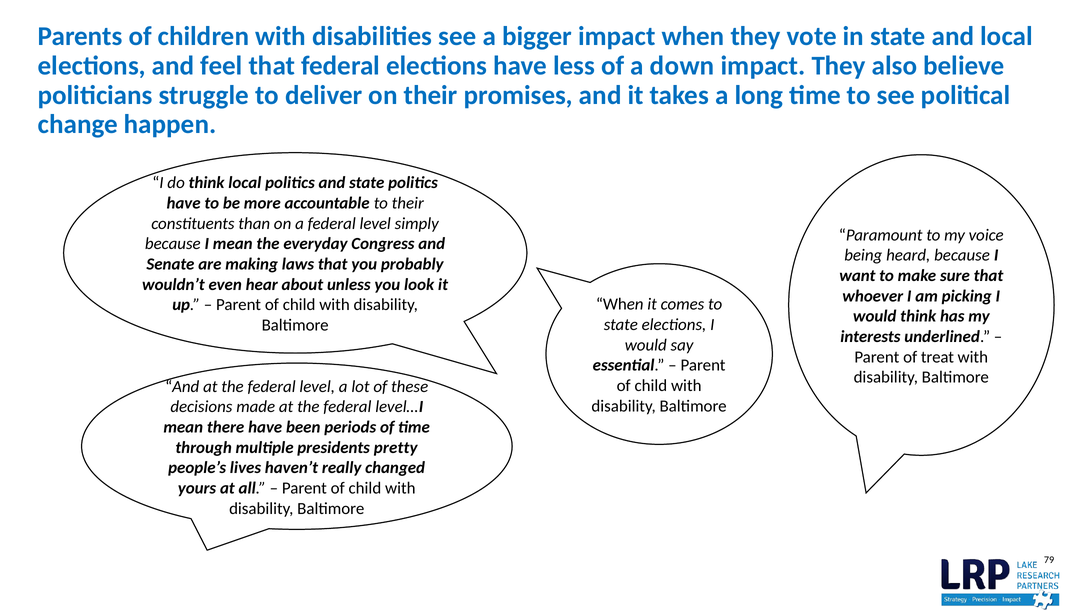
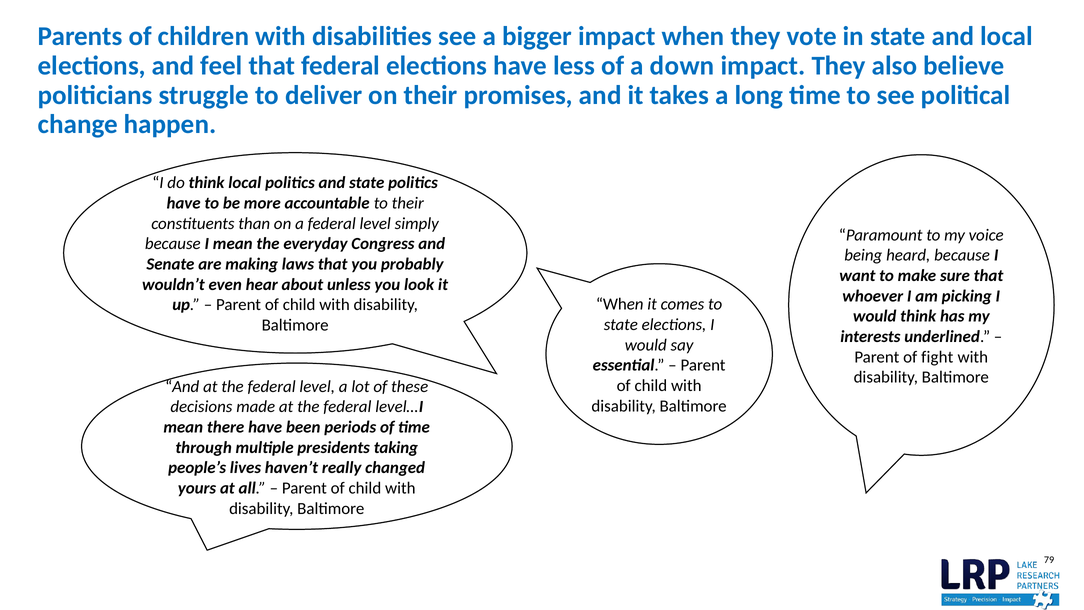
treat: treat -> fight (937, 357)
pretty: pretty -> taking (396, 447)
